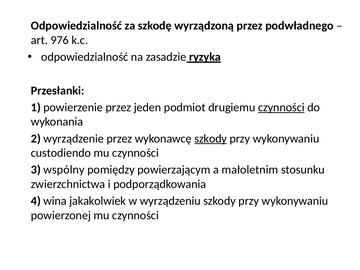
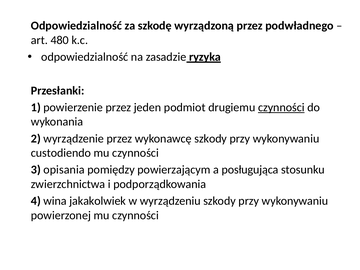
976: 976 -> 480 (60, 40)
szkody underline: present -> none (211, 139)
wspólny: wspólny -> opisania (64, 170)
małoletnim: małoletnim -> posługująca (250, 170)
